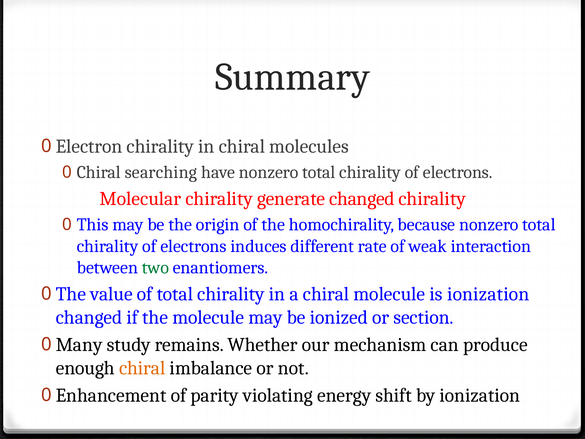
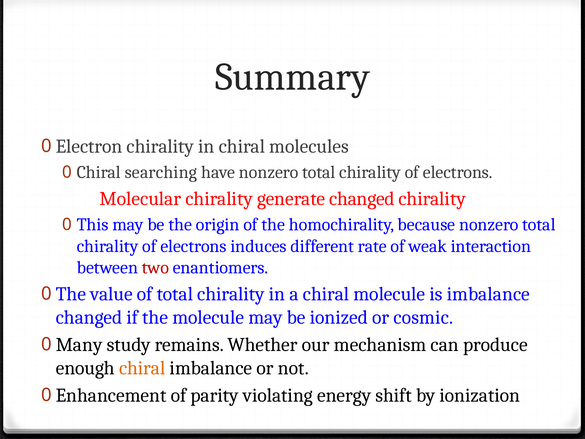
two colour: green -> red (155, 267)
is ionization: ionization -> imbalance (488, 294)
section: section -> cosmic (423, 317)
